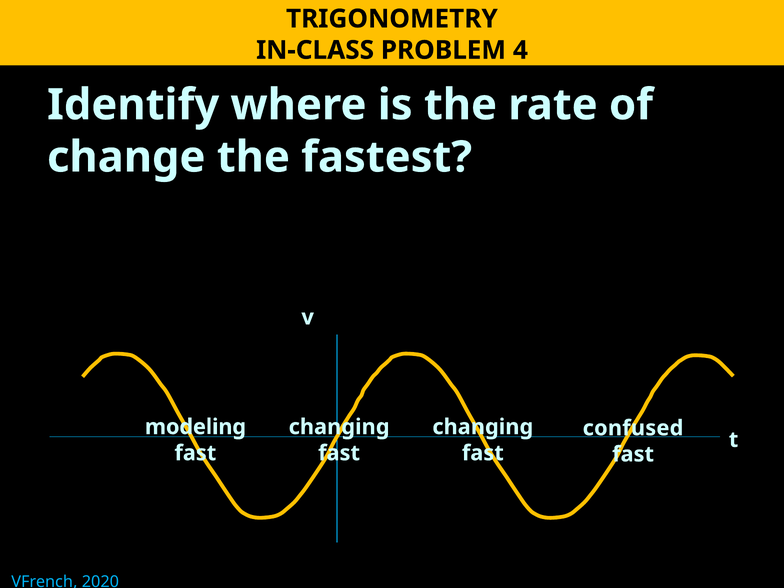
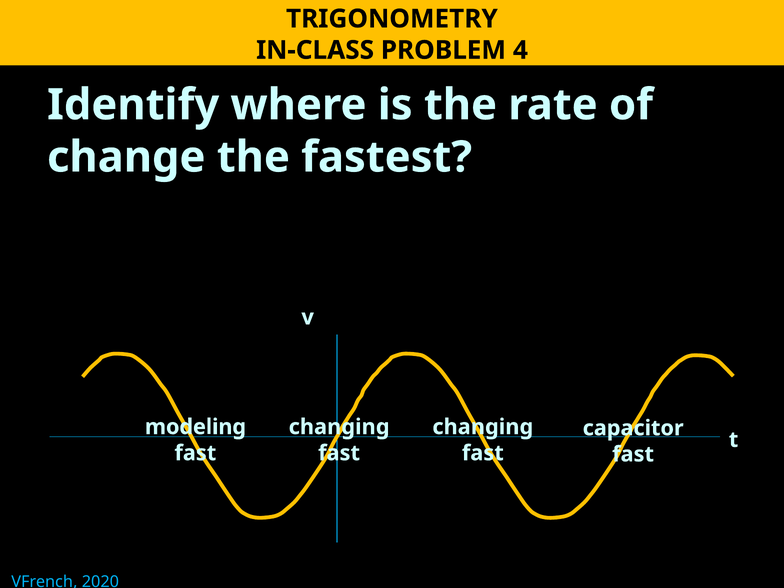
confused: confused -> capacitor (633, 428)
